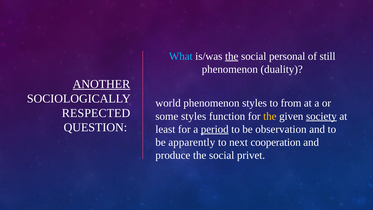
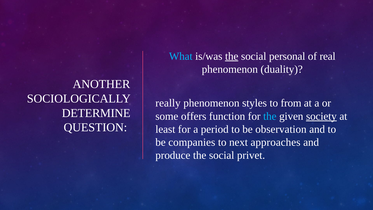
still: still -> real (328, 56)
ANOTHER underline: present -> none (101, 84)
world: world -> really (168, 103)
RESPECTED: RESPECTED -> DETERMINE (96, 113)
some styles: styles -> offers (194, 116)
the colour: yellow -> light blue (270, 116)
period underline: present -> none (215, 129)
apparently: apparently -> companies (192, 142)
cooperation: cooperation -> approaches (276, 142)
